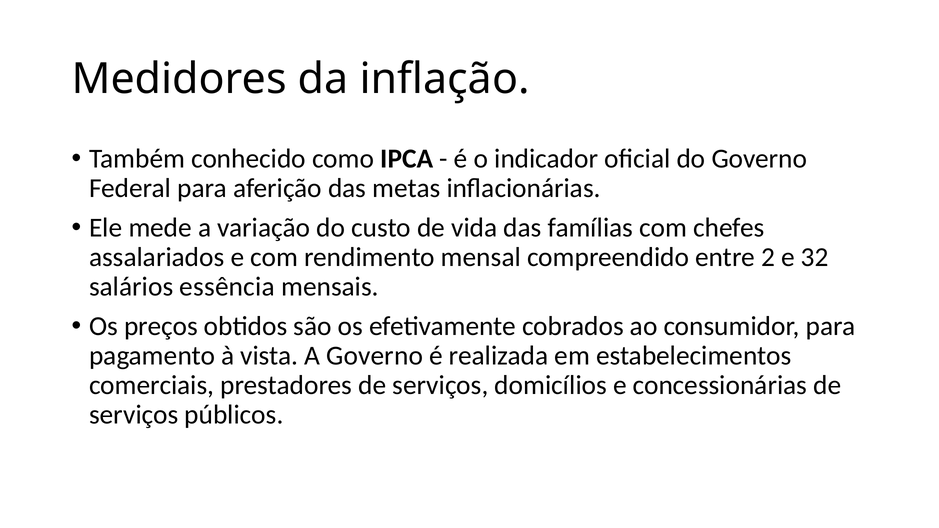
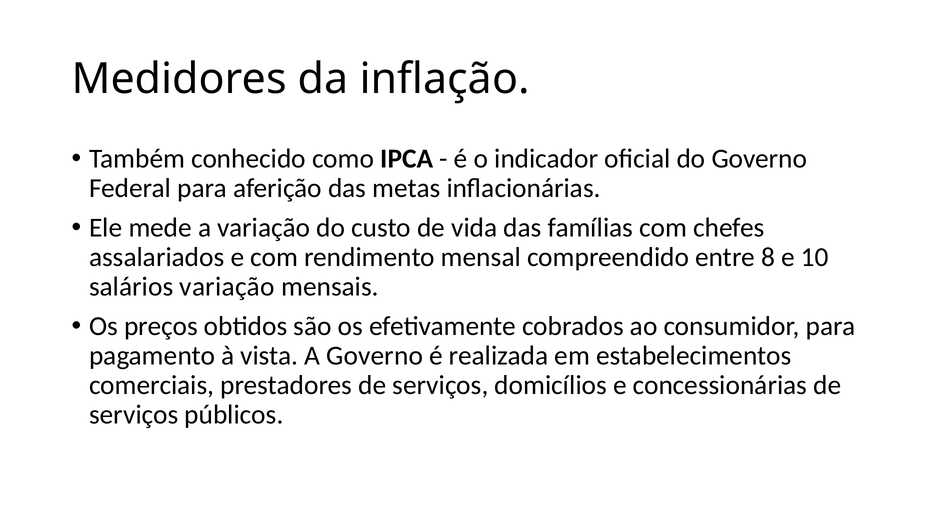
2: 2 -> 8 (768, 257)
32: 32 -> 10 (815, 257)
salários essência: essência -> variação (227, 287)
